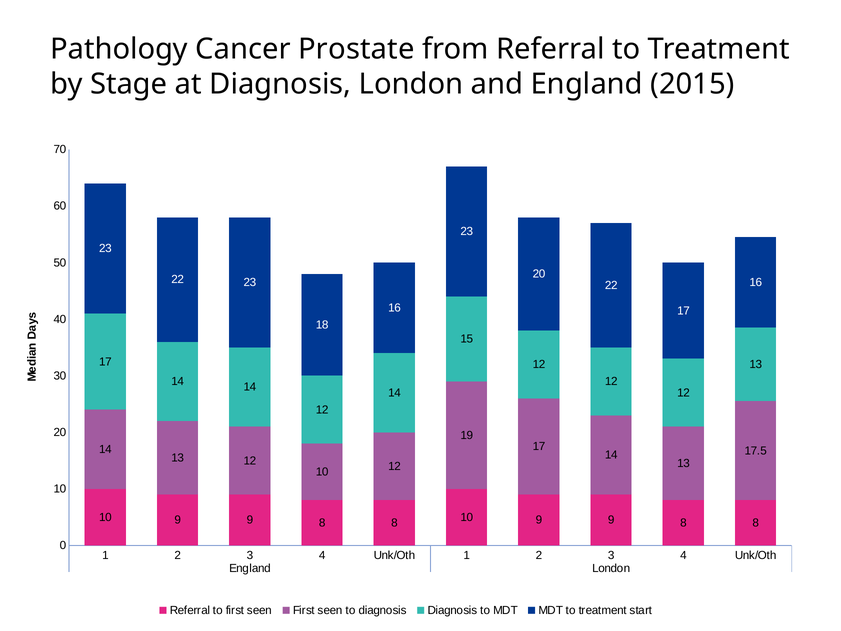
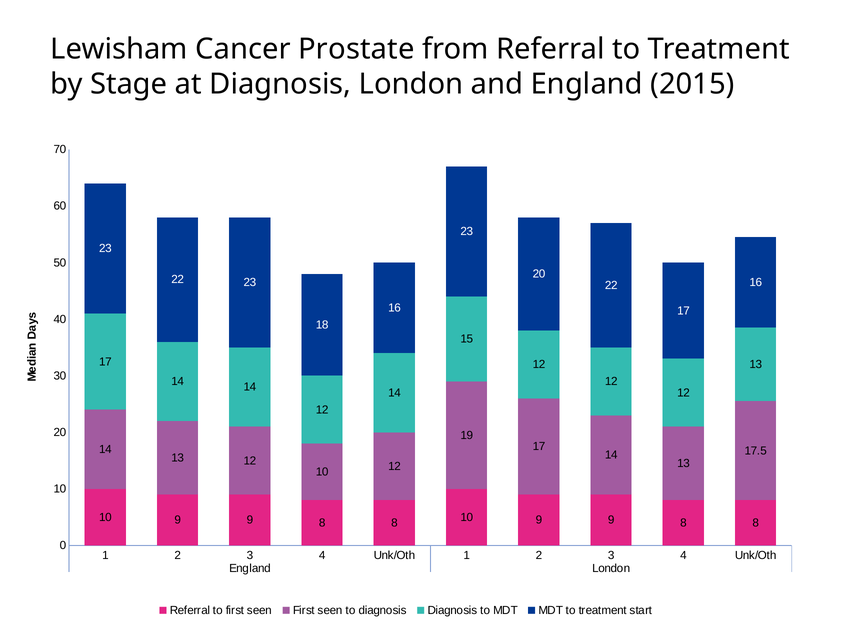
Pathology: Pathology -> Lewisham (119, 49)
